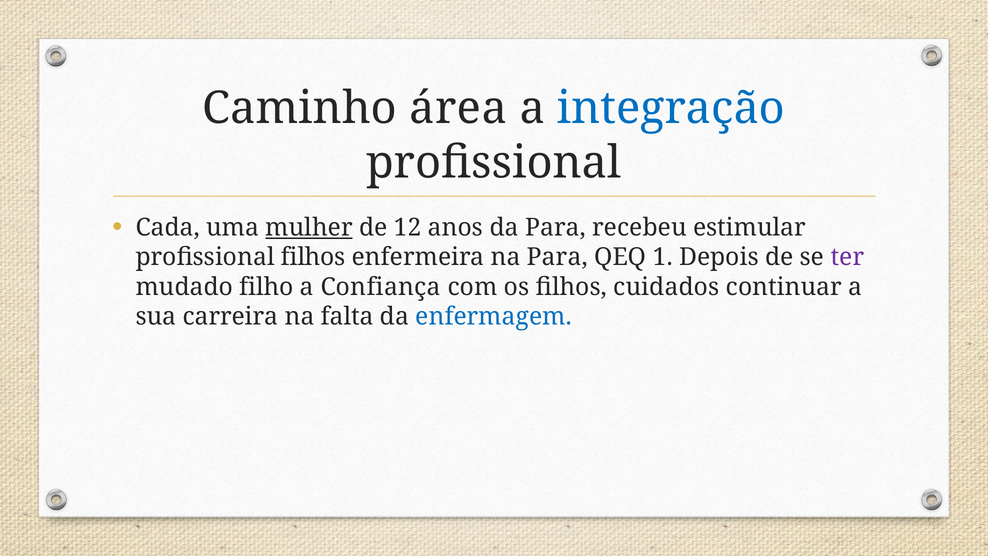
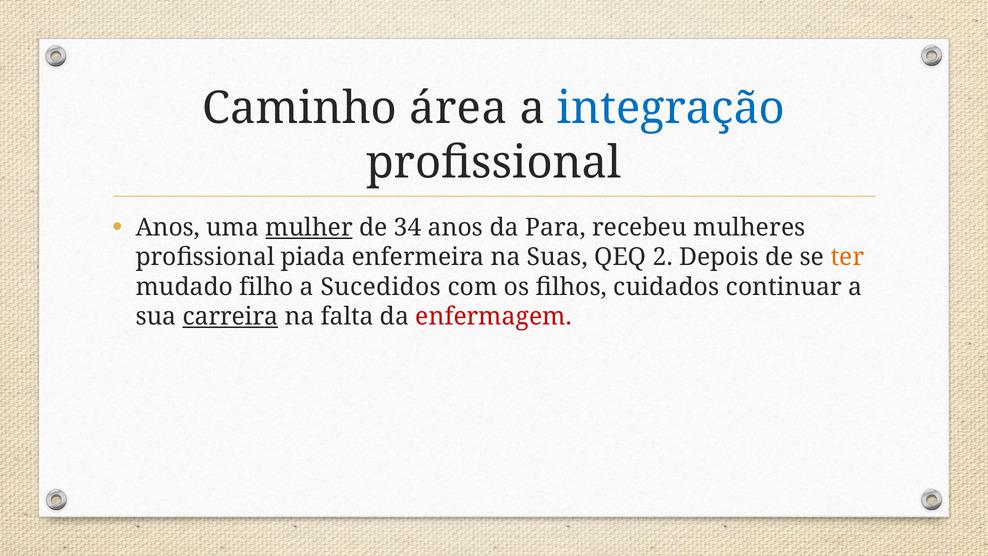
Cada: Cada -> Anos (168, 227)
12: 12 -> 34 (408, 227)
estimular: estimular -> mulheres (749, 227)
profissional filhos: filhos -> piada (313, 257)
na Para: Para -> Suas (557, 257)
1: 1 -> 2 (663, 257)
ter colour: purple -> orange (847, 257)
Confiança: Confiança -> Sucedidos (381, 287)
carreira underline: none -> present (230, 316)
enfermagem colour: blue -> red (494, 316)
